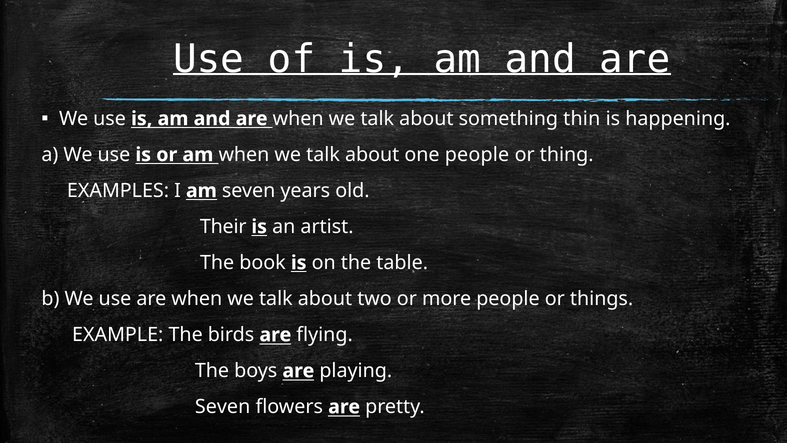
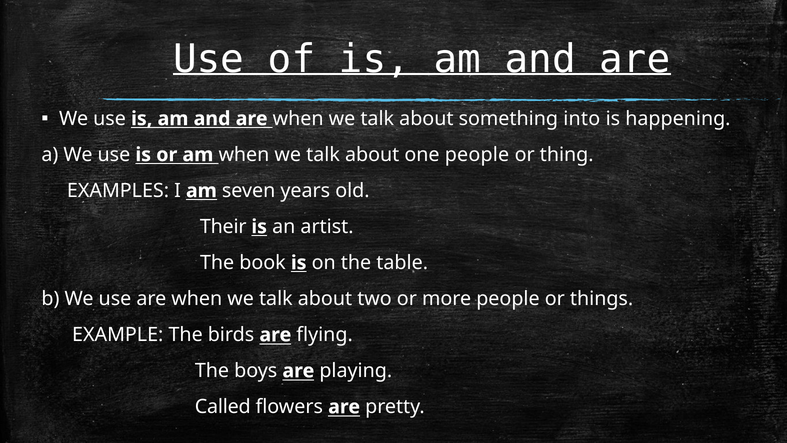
thin: thin -> into (582, 119)
Seven: Seven -> Called (223, 407)
